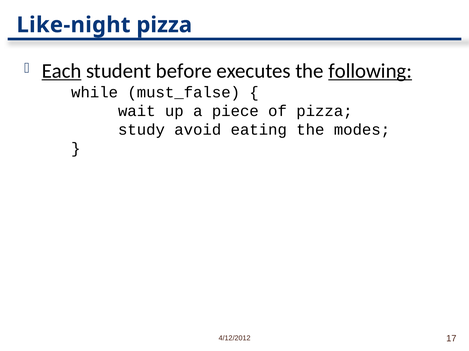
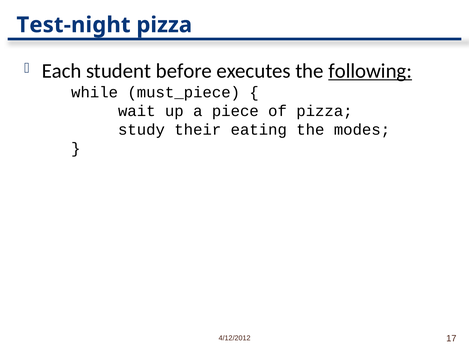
Like-night: Like-night -> Test-night (74, 25)
Each underline: present -> none (62, 71)
must_false: must_false -> must_piece (184, 93)
avoid: avoid -> their (198, 130)
